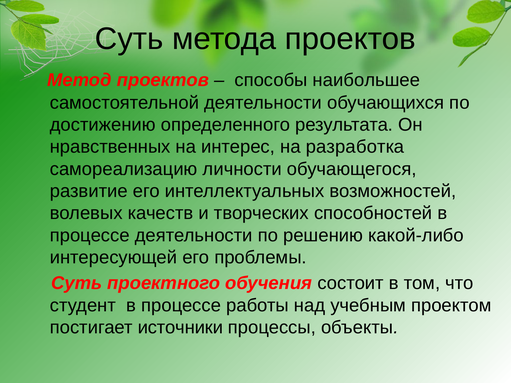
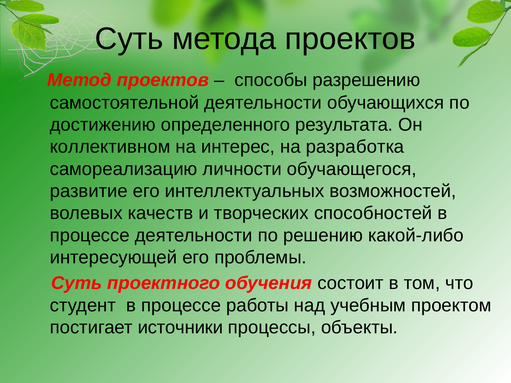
наибольшее: наибольшее -> разрешению (366, 80)
нравственных: нравственных -> коллективном (110, 147)
